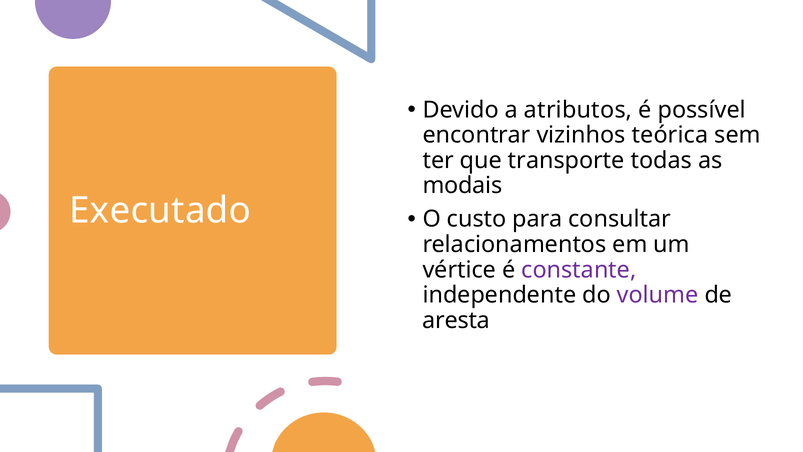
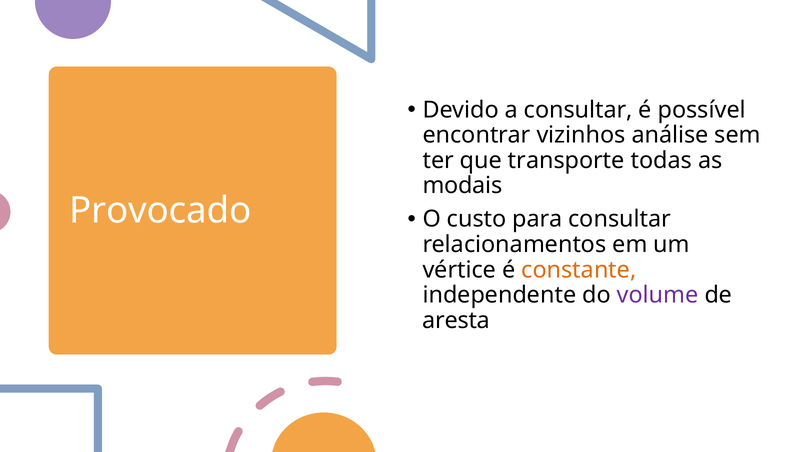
a atributos: atributos -> consultar (578, 110)
teórica: teórica -> análise (670, 135)
Executado: Executado -> Provocado (160, 210)
constante colour: purple -> orange (579, 270)
